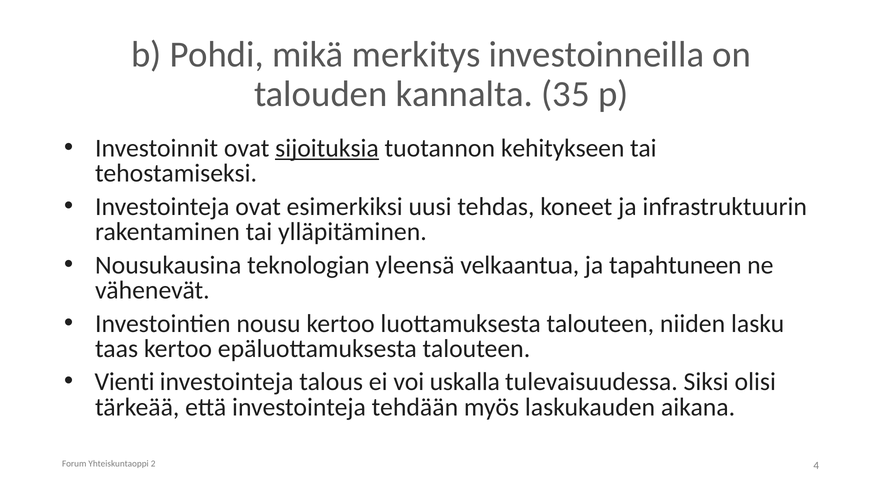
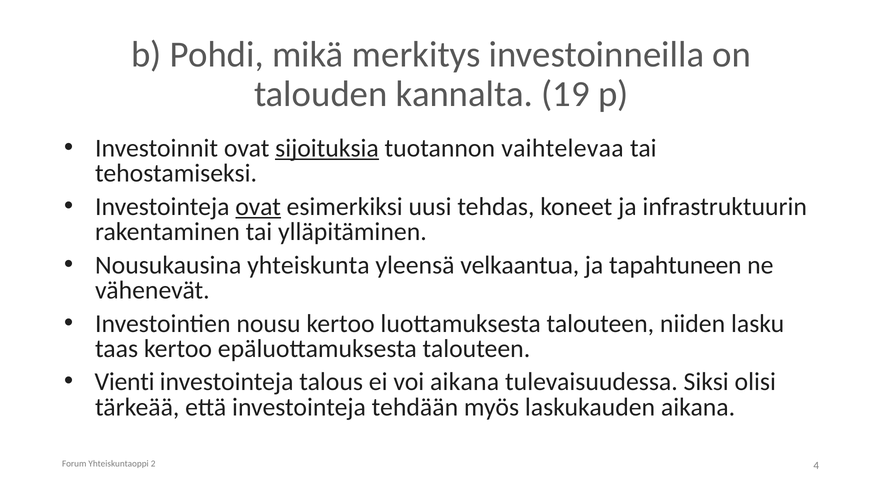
35: 35 -> 19 (566, 94)
kehitykseen: kehitykseen -> vaihtelevaa (562, 148)
ovat underline: none -> present (258, 207)
teknologian: teknologian -> yhteiskunta (308, 265)
voi uskalla: uskalla -> aikana (465, 382)
